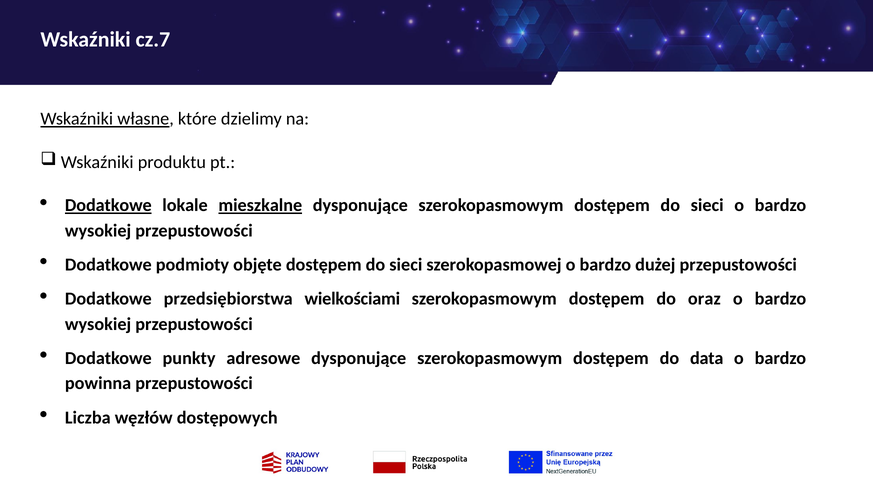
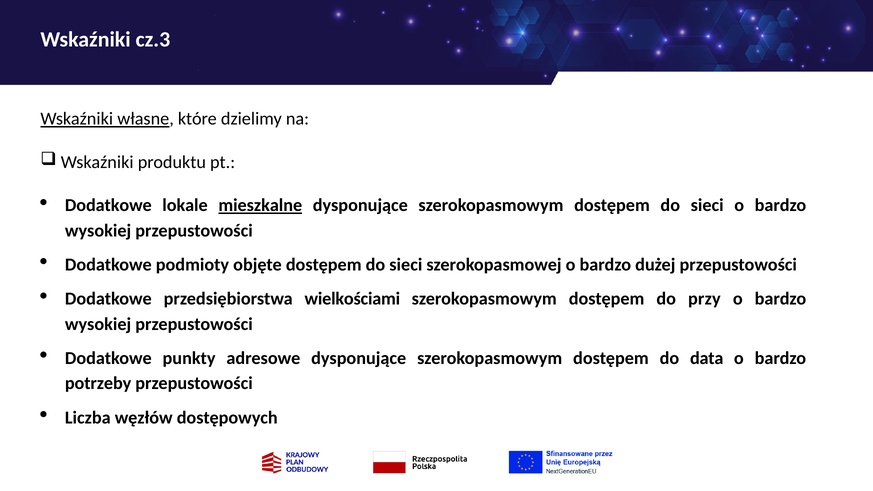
cz.7: cz.7 -> cz.3 (153, 40)
Dodatkowe underline: present -> none (108, 205)
oraz: oraz -> przy (704, 299)
powinna: powinna -> potrzeby (98, 383)
